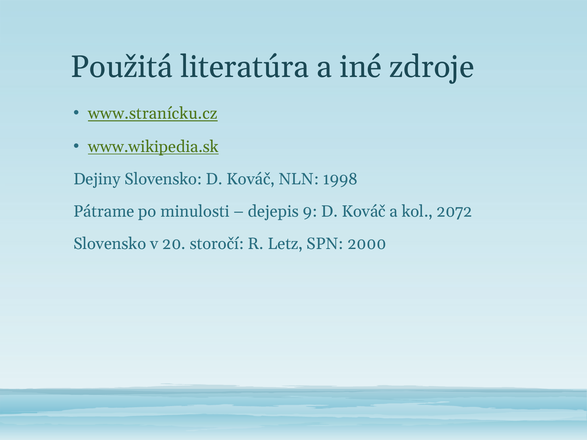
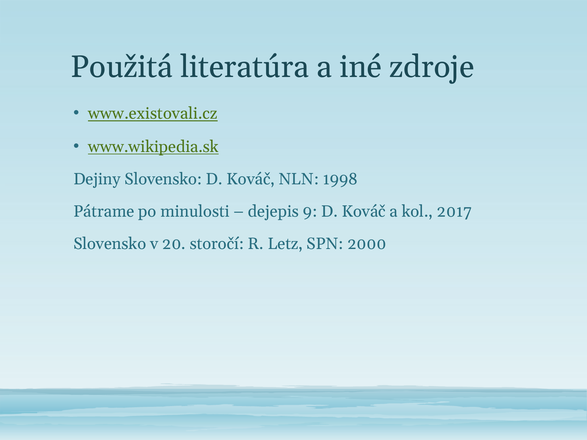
www.stranícku.cz: www.stranícku.cz -> www.existovali.cz (153, 113)
2072: 2072 -> 2017 (454, 212)
